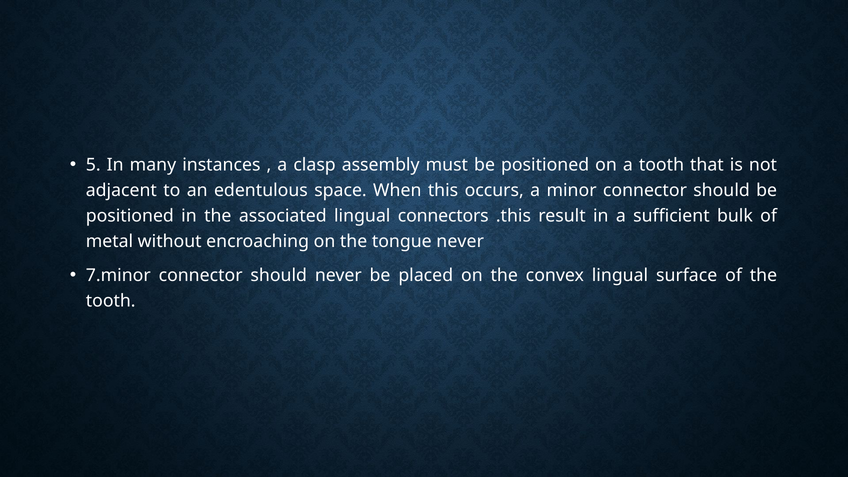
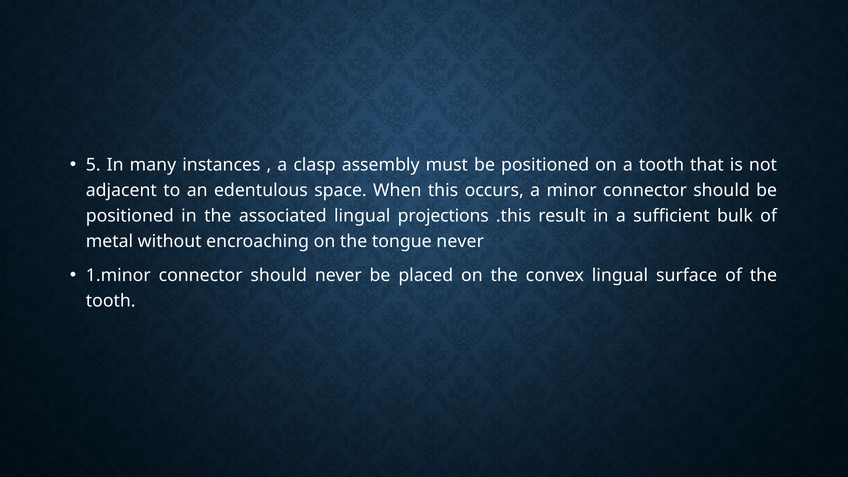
connectors: connectors -> projections (443, 216)
7.minor: 7.minor -> 1.minor (118, 276)
